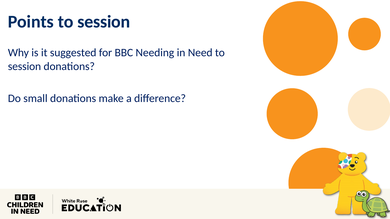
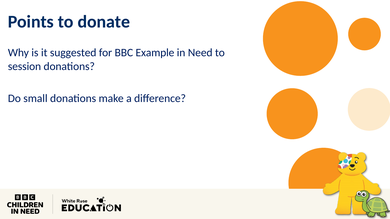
Points to session: session -> donate (104, 22)
Needing: Needing -> Example (155, 53)
